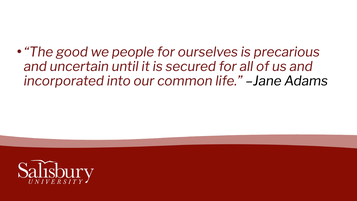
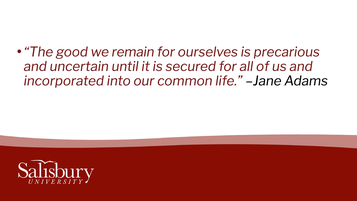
people: people -> remain (133, 52)
